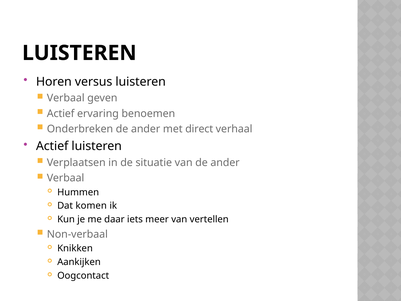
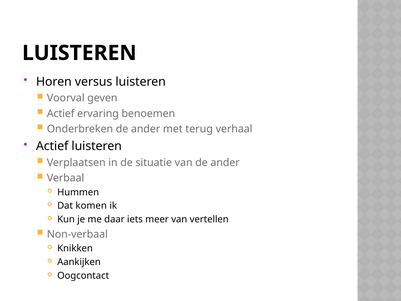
Verbaal: Verbaal -> Voorval (66, 98)
direct: direct -> terug (199, 129)
